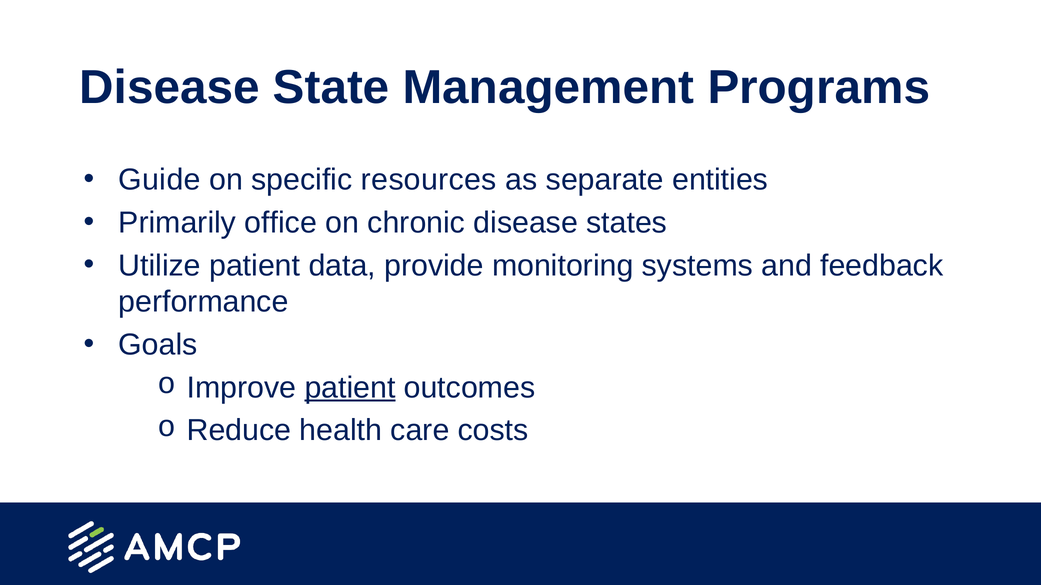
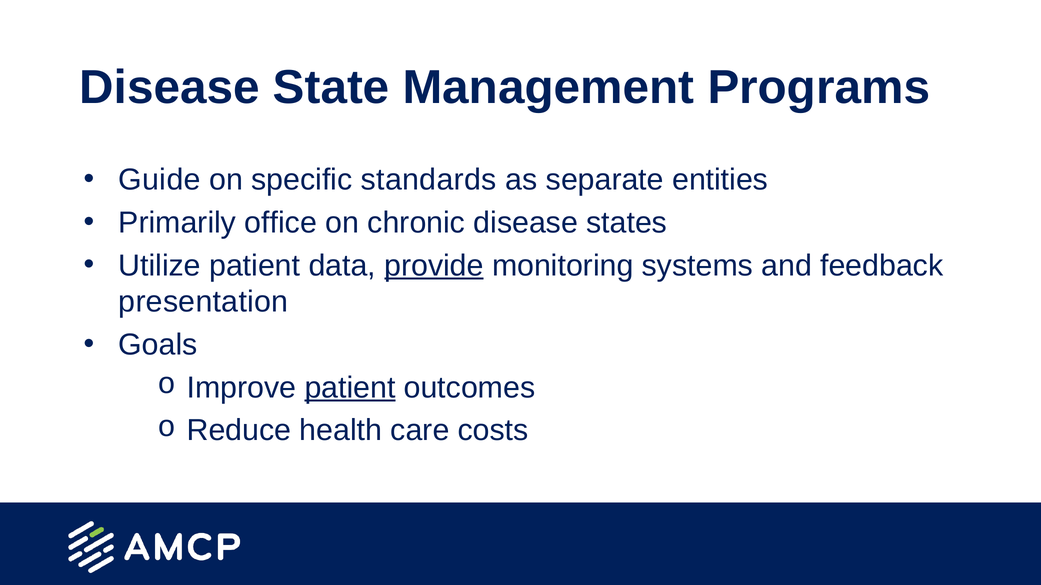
resources: resources -> standards (429, 180)
provide underline: none -> present (434, 266)
performance: performance -> presentation (203, 302)
